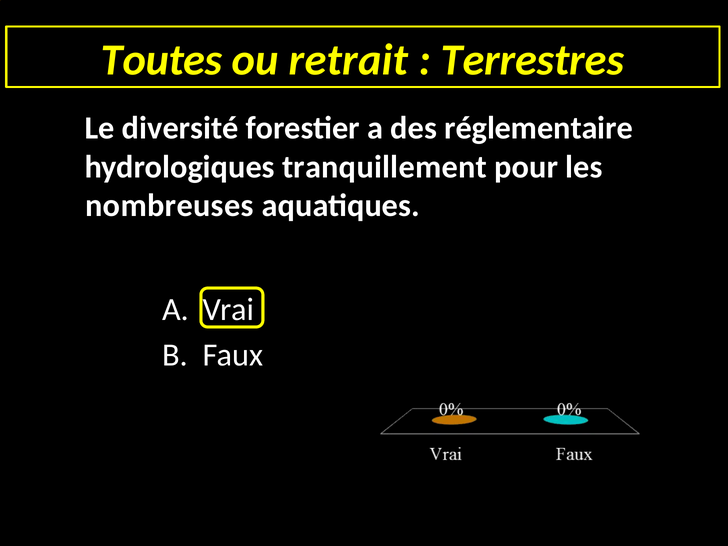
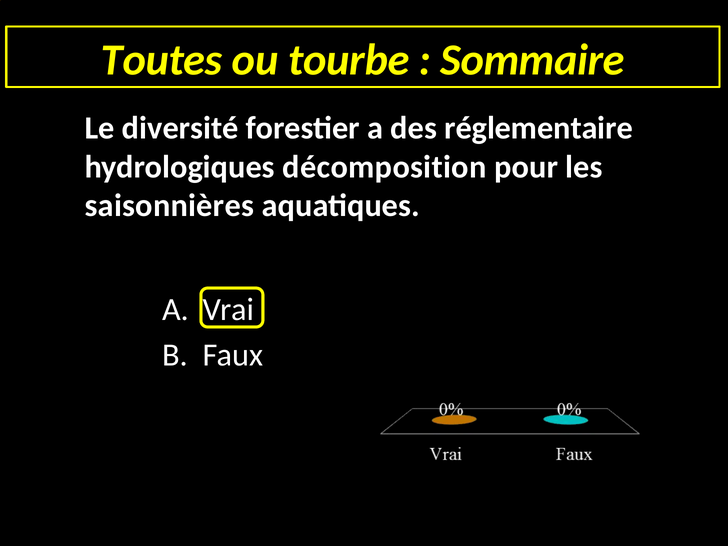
retrait: retrait -> tourbe (349, 60)
Terrestres: Terrestres -> Sommaire (533, 60)
tranquillement: tranquillement -> décomposition (384, 167)
nombreuses: nombreuses -> saisonnières (169, 206)
